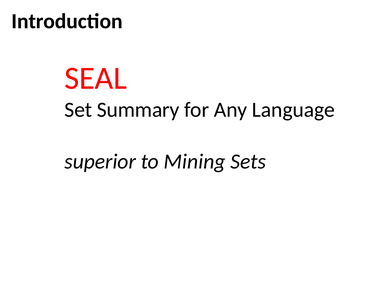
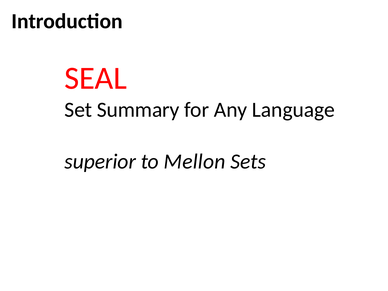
Mining: Mining -> Mellon (195, 161)
